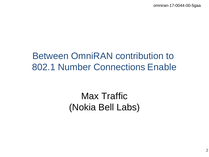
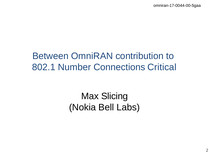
Enable: Enable -> Critical (162, 67)
Traffic: Traffic -> Slicing (115, 96)
